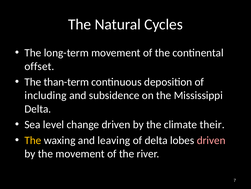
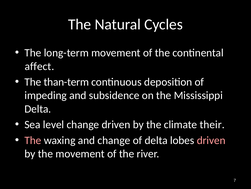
offset: offset -> affect (39, 66)
including: including -> impeding (46, 95)
The colour: yellow -> pink (33, 140)
and leaving: leaving -> change (114, 140)
